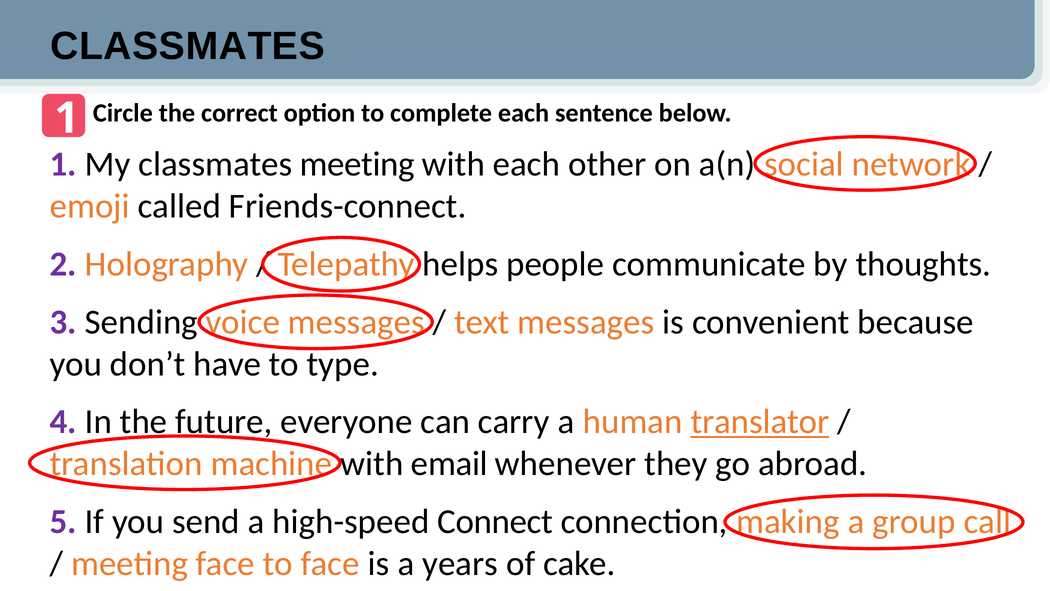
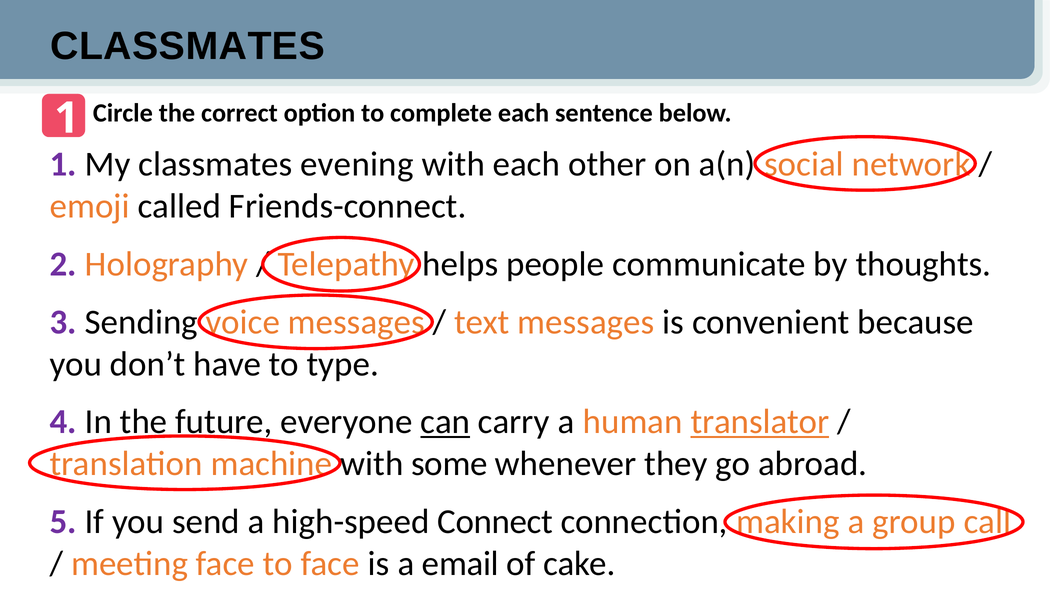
classmates meeting: meeting -> evening (357, 164)
can underline: none -> present (445, 422)
email: email -> some (449, 464)
years: years -> email (460, 563)
